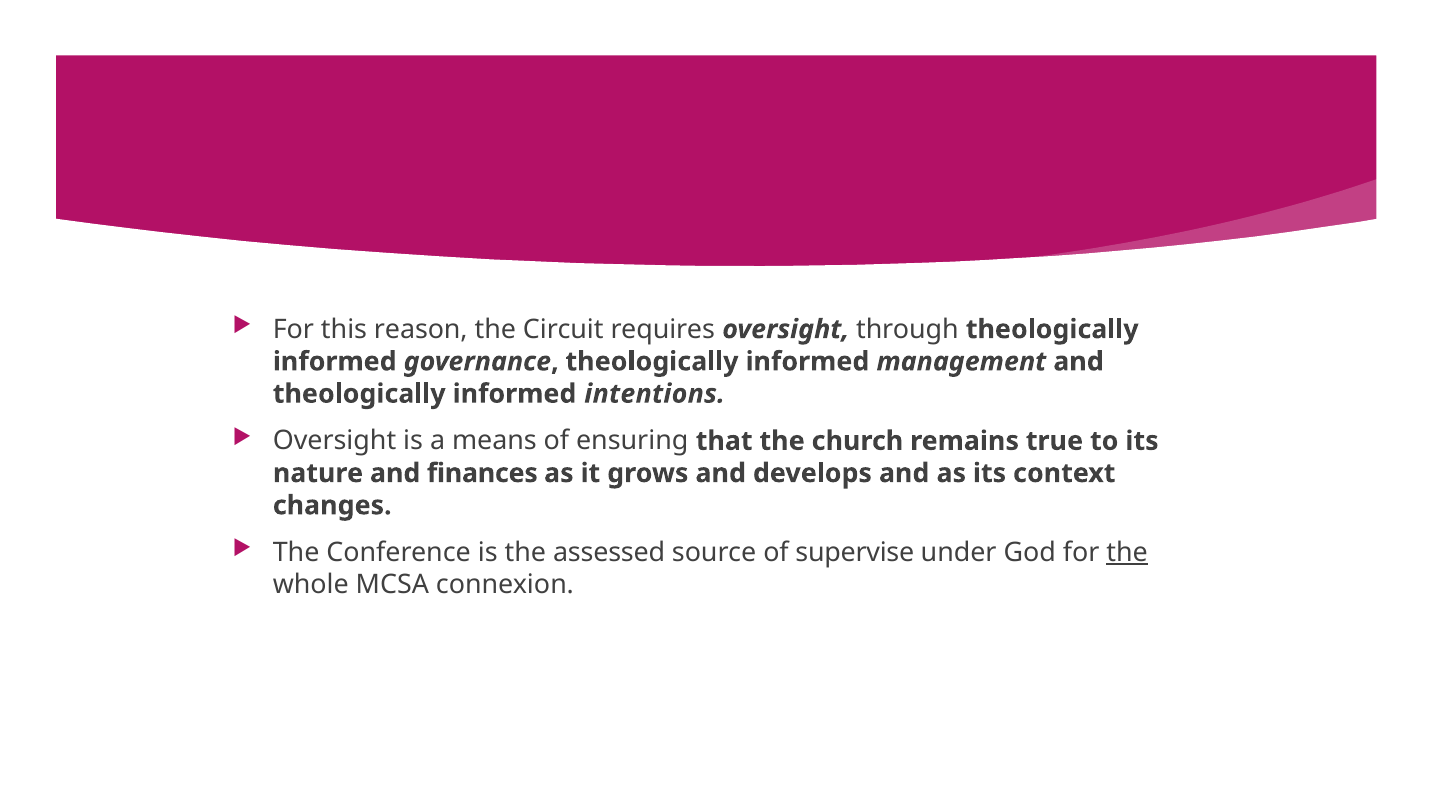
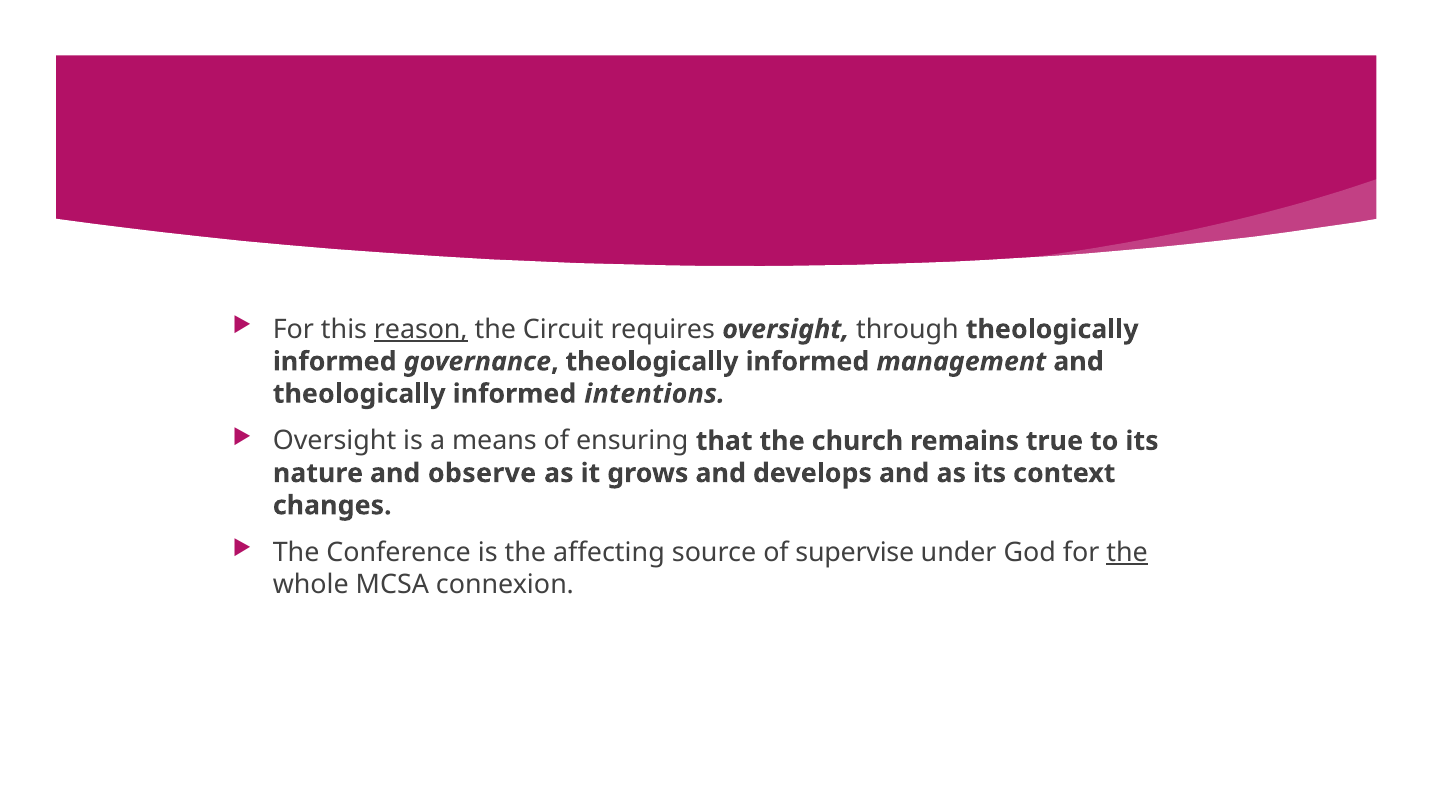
reason underline: none -> present (421, 329)
finances: finances -> observe (482, 473)
assessed: assessed -> affecting (609, 553)
